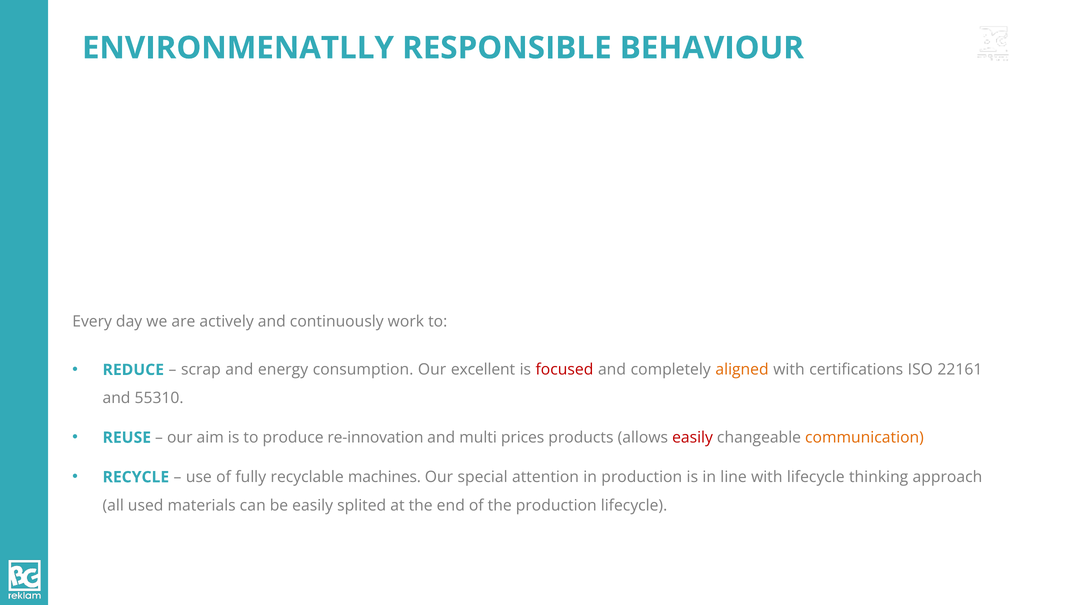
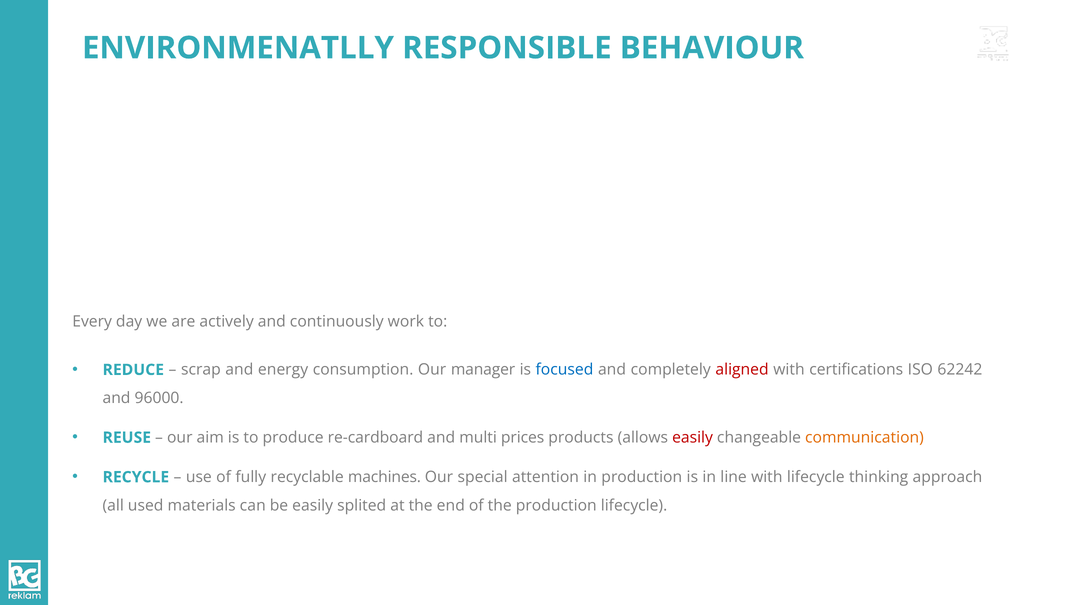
excellent: excellent -> manager (483, 370)
focused colour: red -> blue (564, 370)
aligned colour: orange -> red (742, 370)
22161: 22161 -> 62242 (960, 370)
55310: 55310 -> 96000 (159, 398)
re-innovation: re-innovation -> re-cardboard (375, 437)
